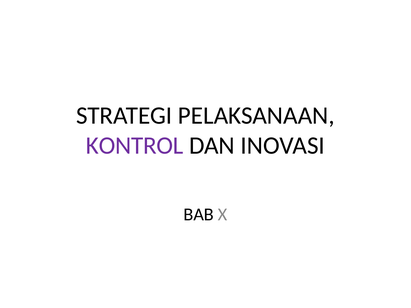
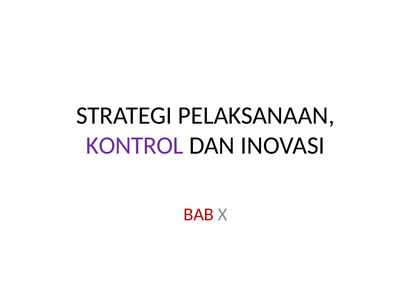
BAB colour: black -> red (199, 215)
